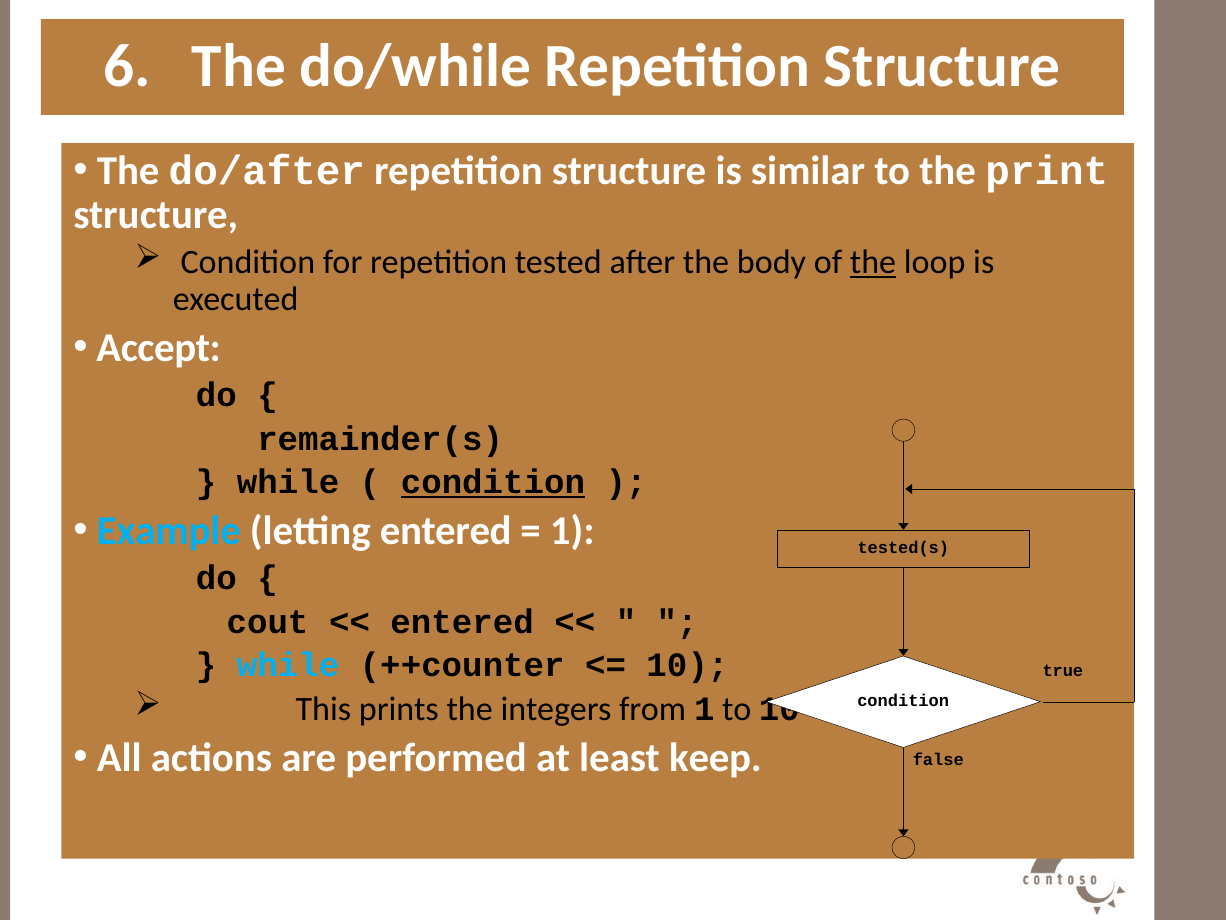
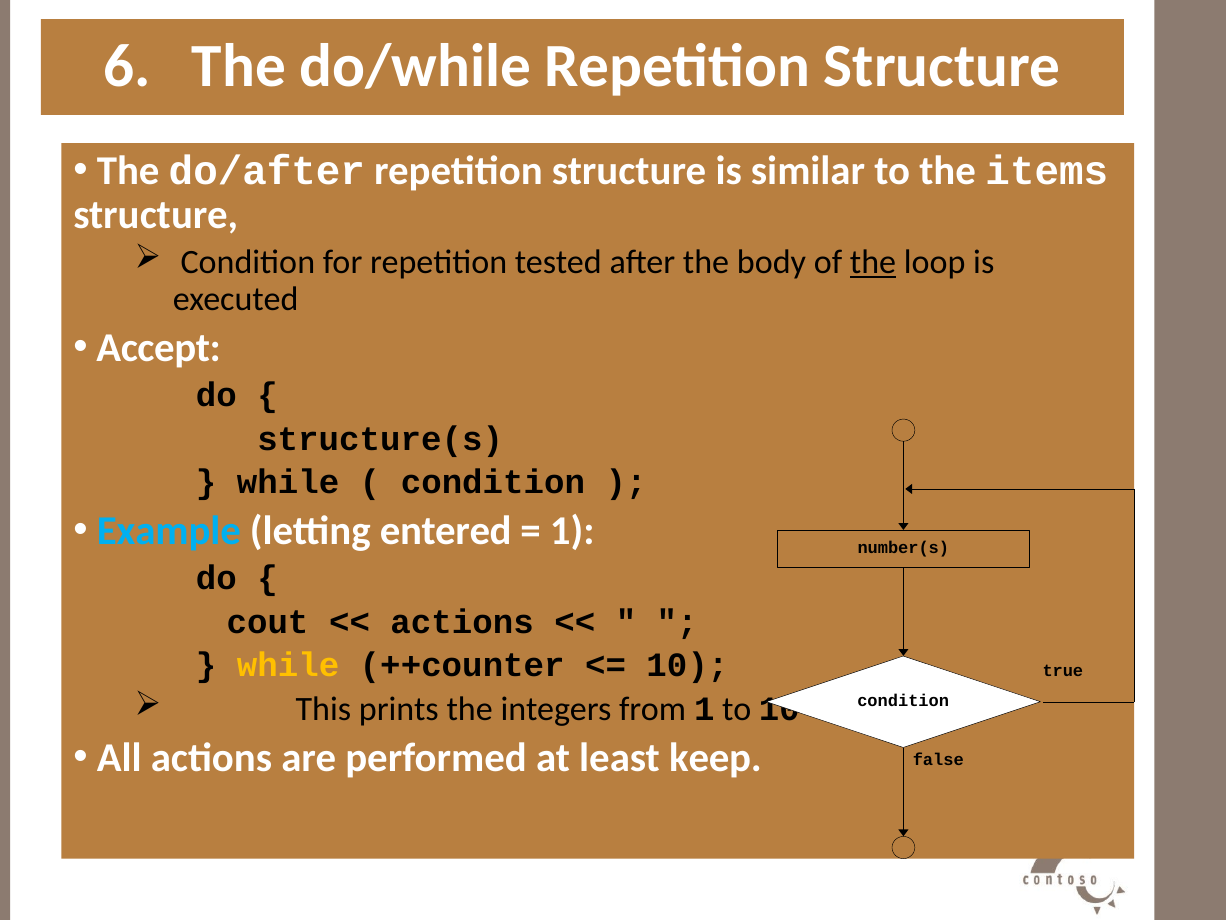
print: print -> items (1047, 171)
remainder(s: remainder(s -> structure(s (380, 439)
condition underline: present -> none (493, 482)
tested(s: tested(s -> number(s (903, 547)
entered: entered -> actions (462, 622)
while colour: light blue -> yellow (288, 665)
